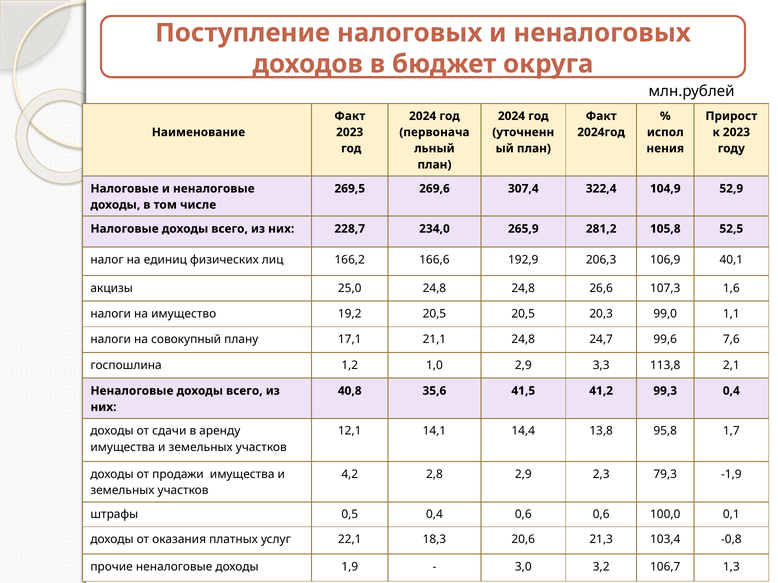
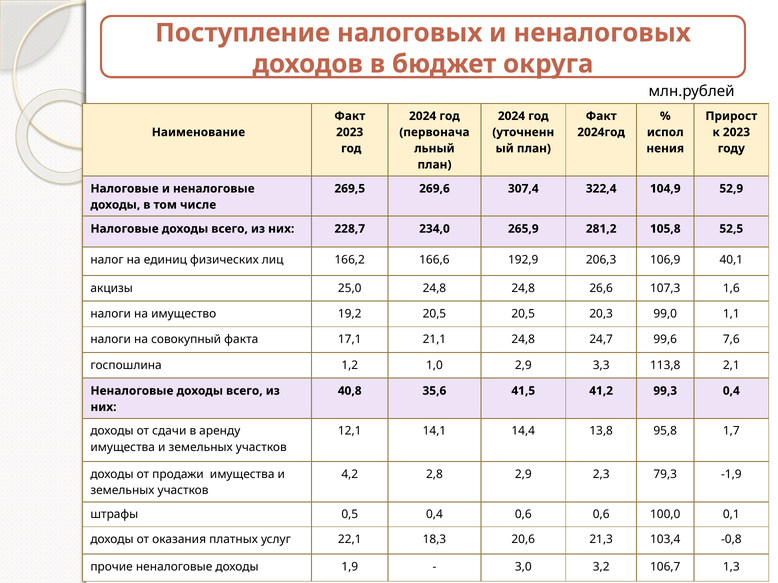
плану: плану -> факта (241, 340)
